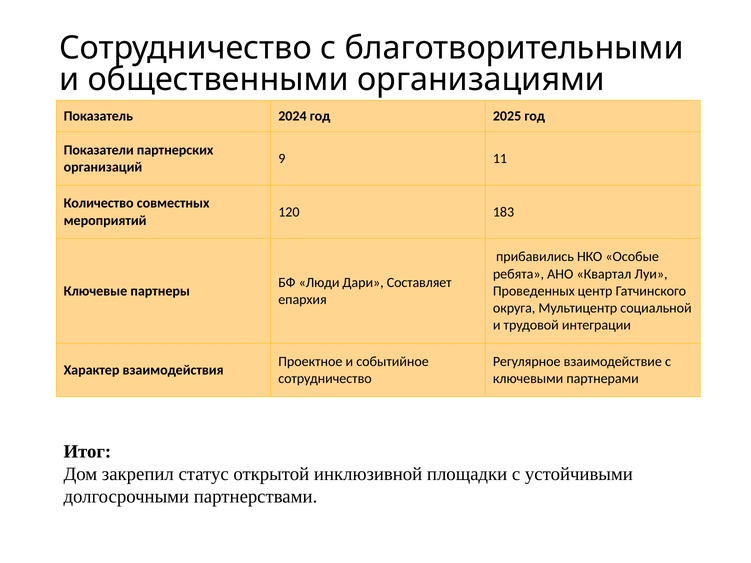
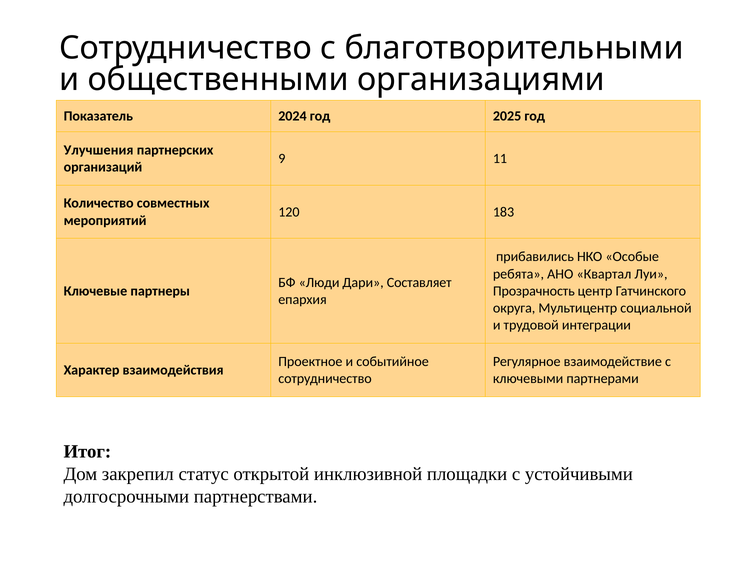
Показатели: Показатели -> Улучшения (99, 150)
Проведенных: Проведенных -> Прозрачность (534, 291)
